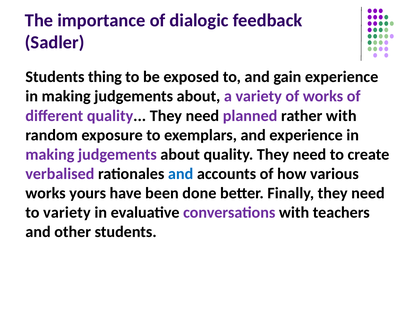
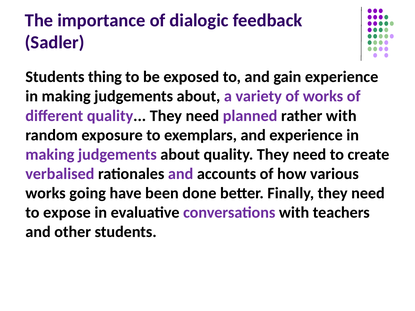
and colour: blue -> purple (181, 174)
yours: yours -> going (88, 193)
to variety: variety -> expose (67, 213)
